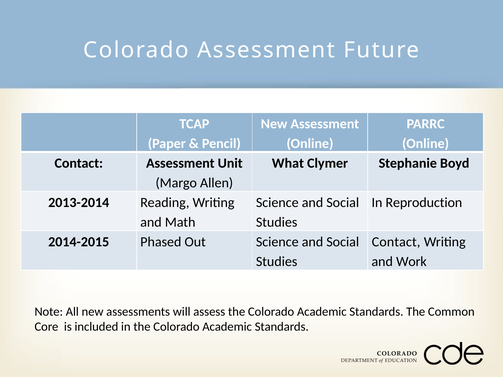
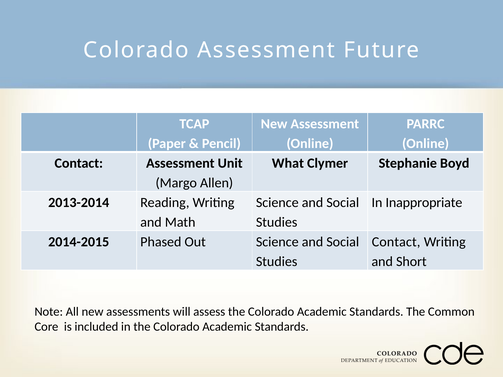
Reproduction: Reproduction -> Inappropriate (424, 203)
Work: Work -> Short (411, 262)
